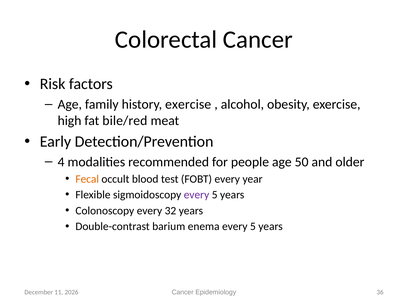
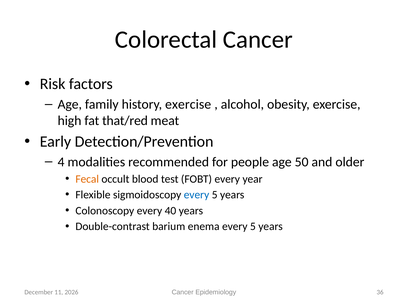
bile/red: bile/red -> that/red (125, 121)
every colour: purple -> blue (197, 195)
32: 32 -> 40 (170, 211)
